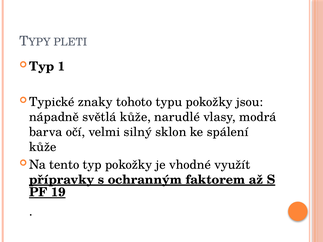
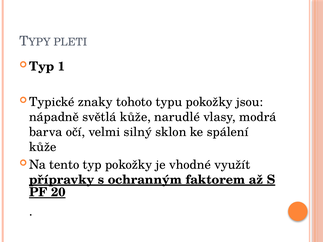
19: 19 -> 20 (58, 192)
